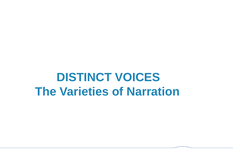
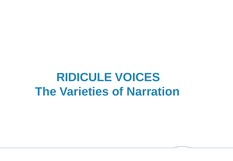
DISTINCT: DISTINCT -> RIDICULE (84, 78)
